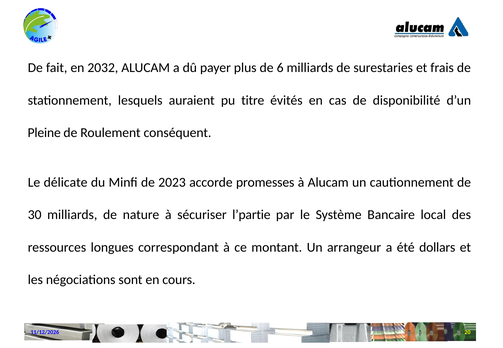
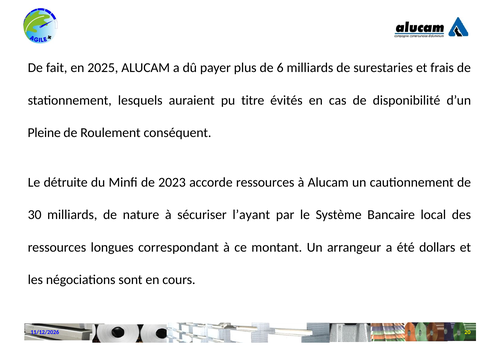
2032: 2032 -> 2025 (103, 68)
délicate: délicate -> détruite (66, 182)
accorde promesses: promesses -> ressources (265, 182)
l’partie: l’partie -> l’ayant (251, 215)
